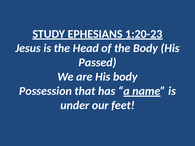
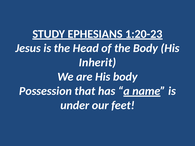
Passed: Passed -> Inherit (97, 63)
